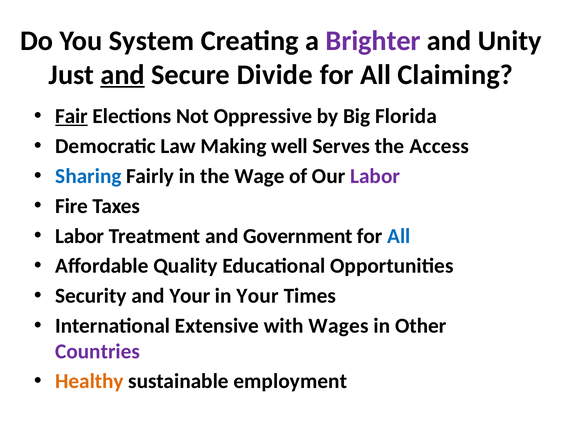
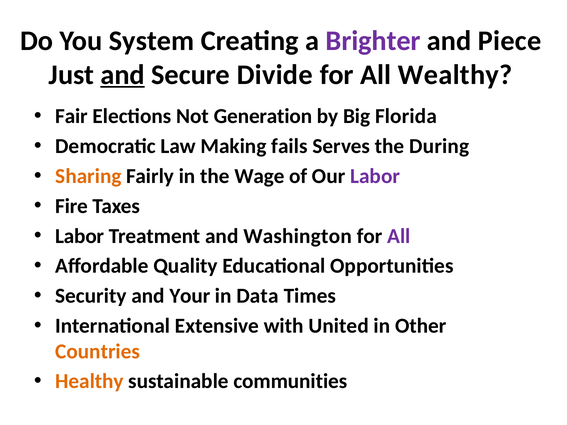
Unity: Unity -> Piece (510, 41)
Claiming: Claiming -> Wealthy (455, 75)
Fair underline: present -> none (72, 116)
Oppressive: Oppressive -> Generation (263, 116)
well: well -> fails (289, 146)
Access: Access -> During (439, 146)
Sharing colour: blue -> orange (88, 176)
Government: Government -> Washington (298, 236)
All colour: blue -> purple (399, 236)
in Your: Your -> Data (258, 296)
Wages: Wages -> United (339, 326)
Countries colour: purple -> orange (98, 352)
employment: employment -> communities (290, 382)
